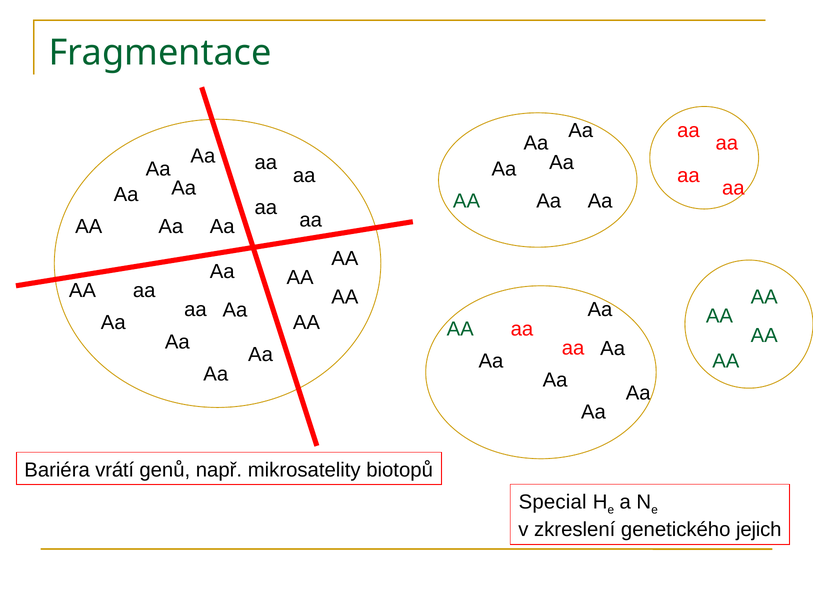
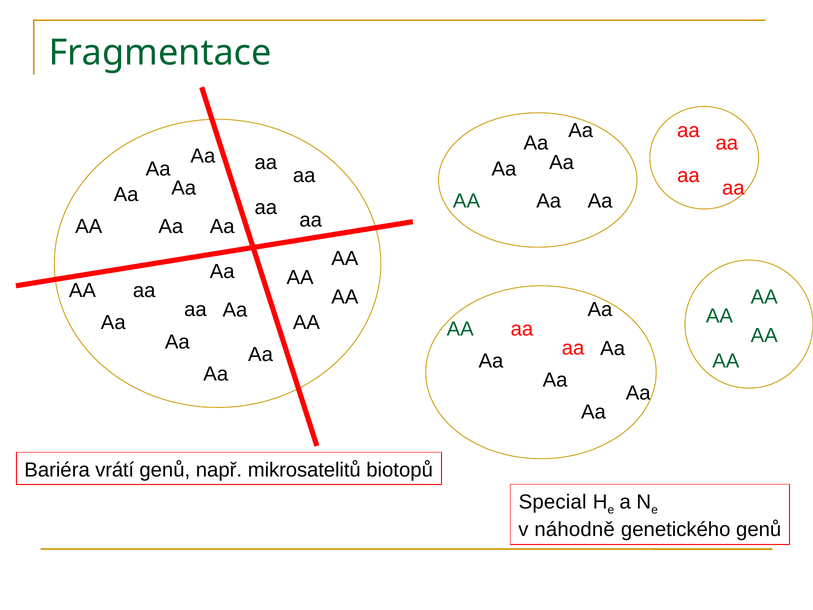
mikrosatelity: mikrosatelity -> mikrosatelitů (304, 470)
zkreslení: zkreslení -> náhodně (575, 529)
genetického jejich: jejich -> genů (759, 529)
